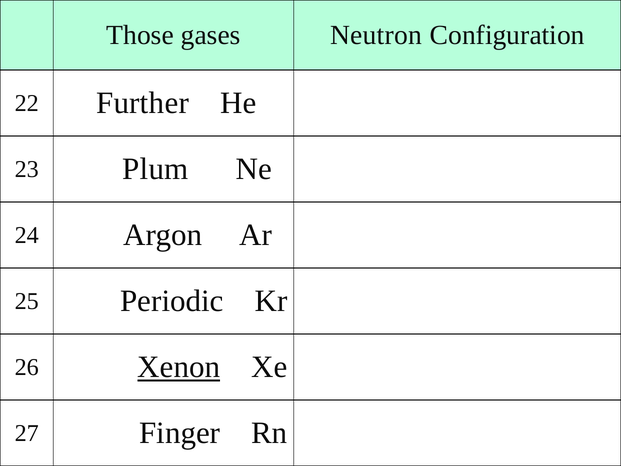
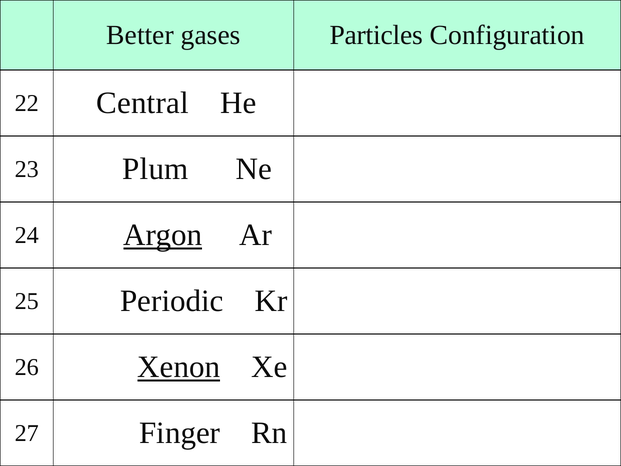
Those: Those -> Better (140, 35)
Neutron: Neutron -> Particles (376, 35)
Further: Further -> Central (142, 103)
Argon underline: none -> present (163, 235)
